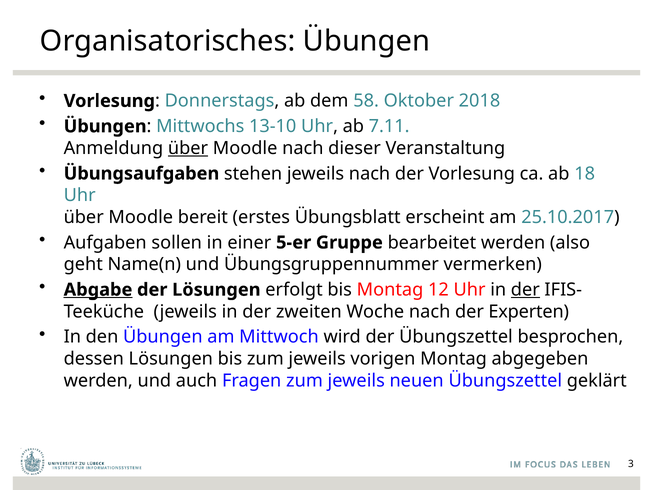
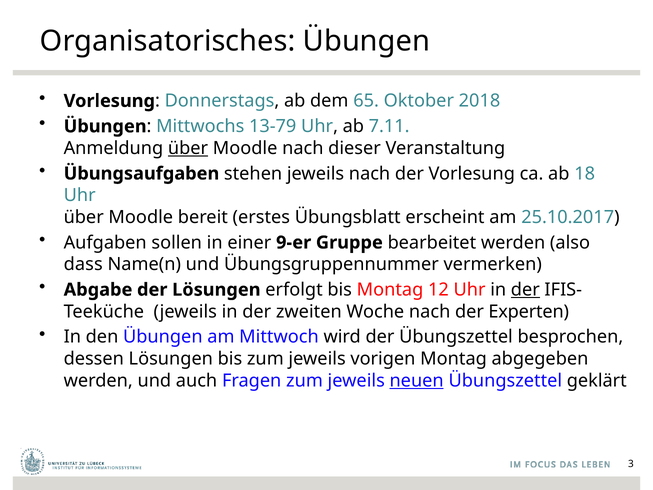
58: 58 -> 65 (366, 101)
13-10: 13-10 -> 13-79 (273, 126)
5-er: 5-er -> 9-er (294, 242)
geht: geht -> dass (83, 264)
Abgabe underline: present -> none (98, 290)
neuen underline: none -> present (417, 380)
